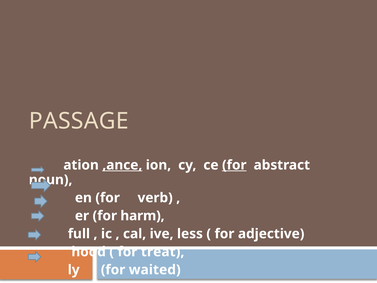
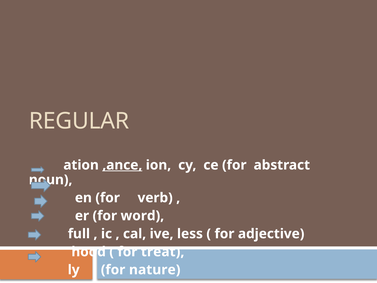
PASSAGE: PASSAGE -> REGULAR (79, 121)
for underline: present -> none (234, 165)
harm: harm -> word (142, 216)
waited: waited -> nature (155, 270)
